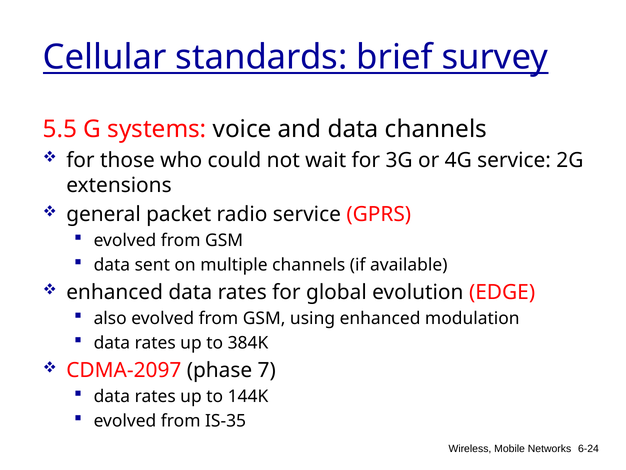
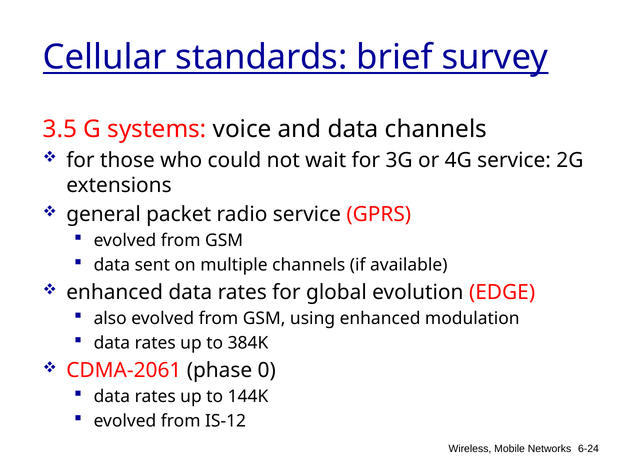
5.5: 5.5 -> 3.5 (60, 129)
CDMA-2097: CDMA-2097 -> CDMA-2061 (124, 370)
7: 7 -> 0 (267, 370)
IS-35: IS-35 -> IS-12 (226, 421)
